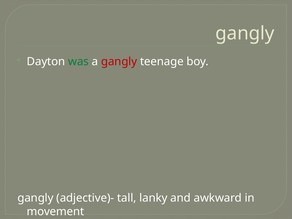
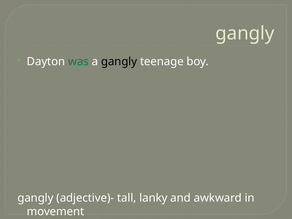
gangly colour: red -> black (119, 62)
